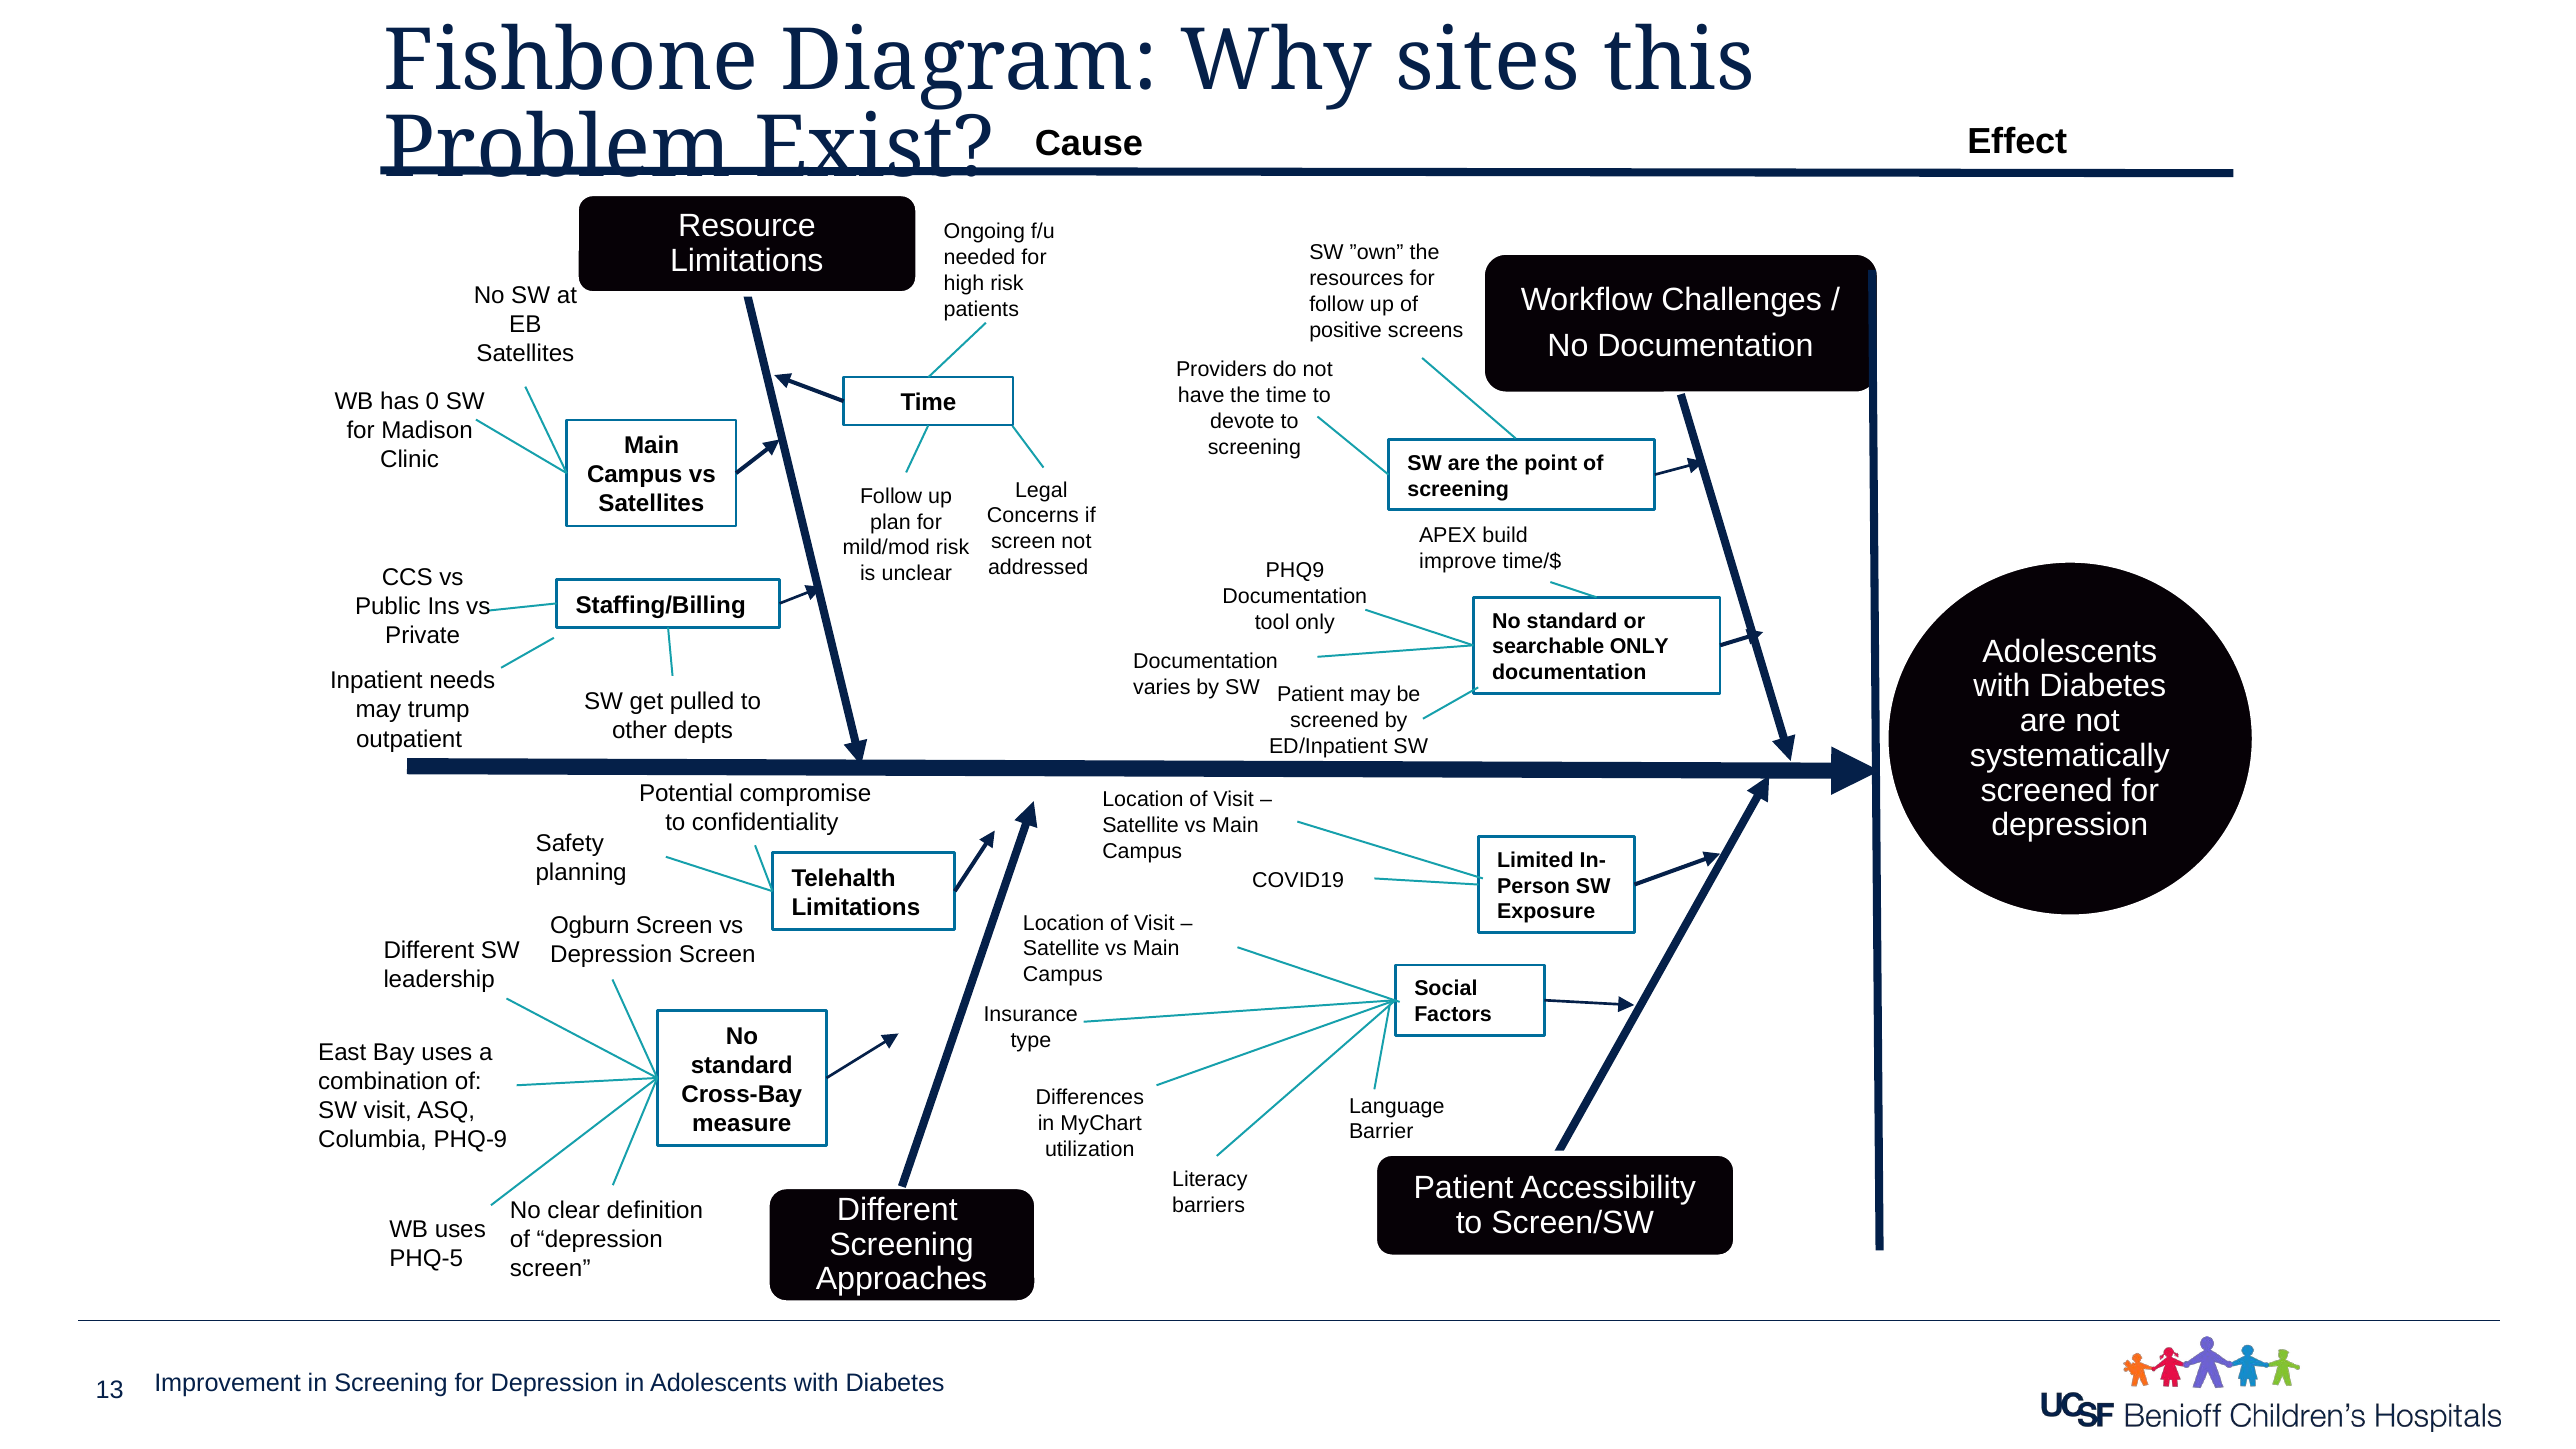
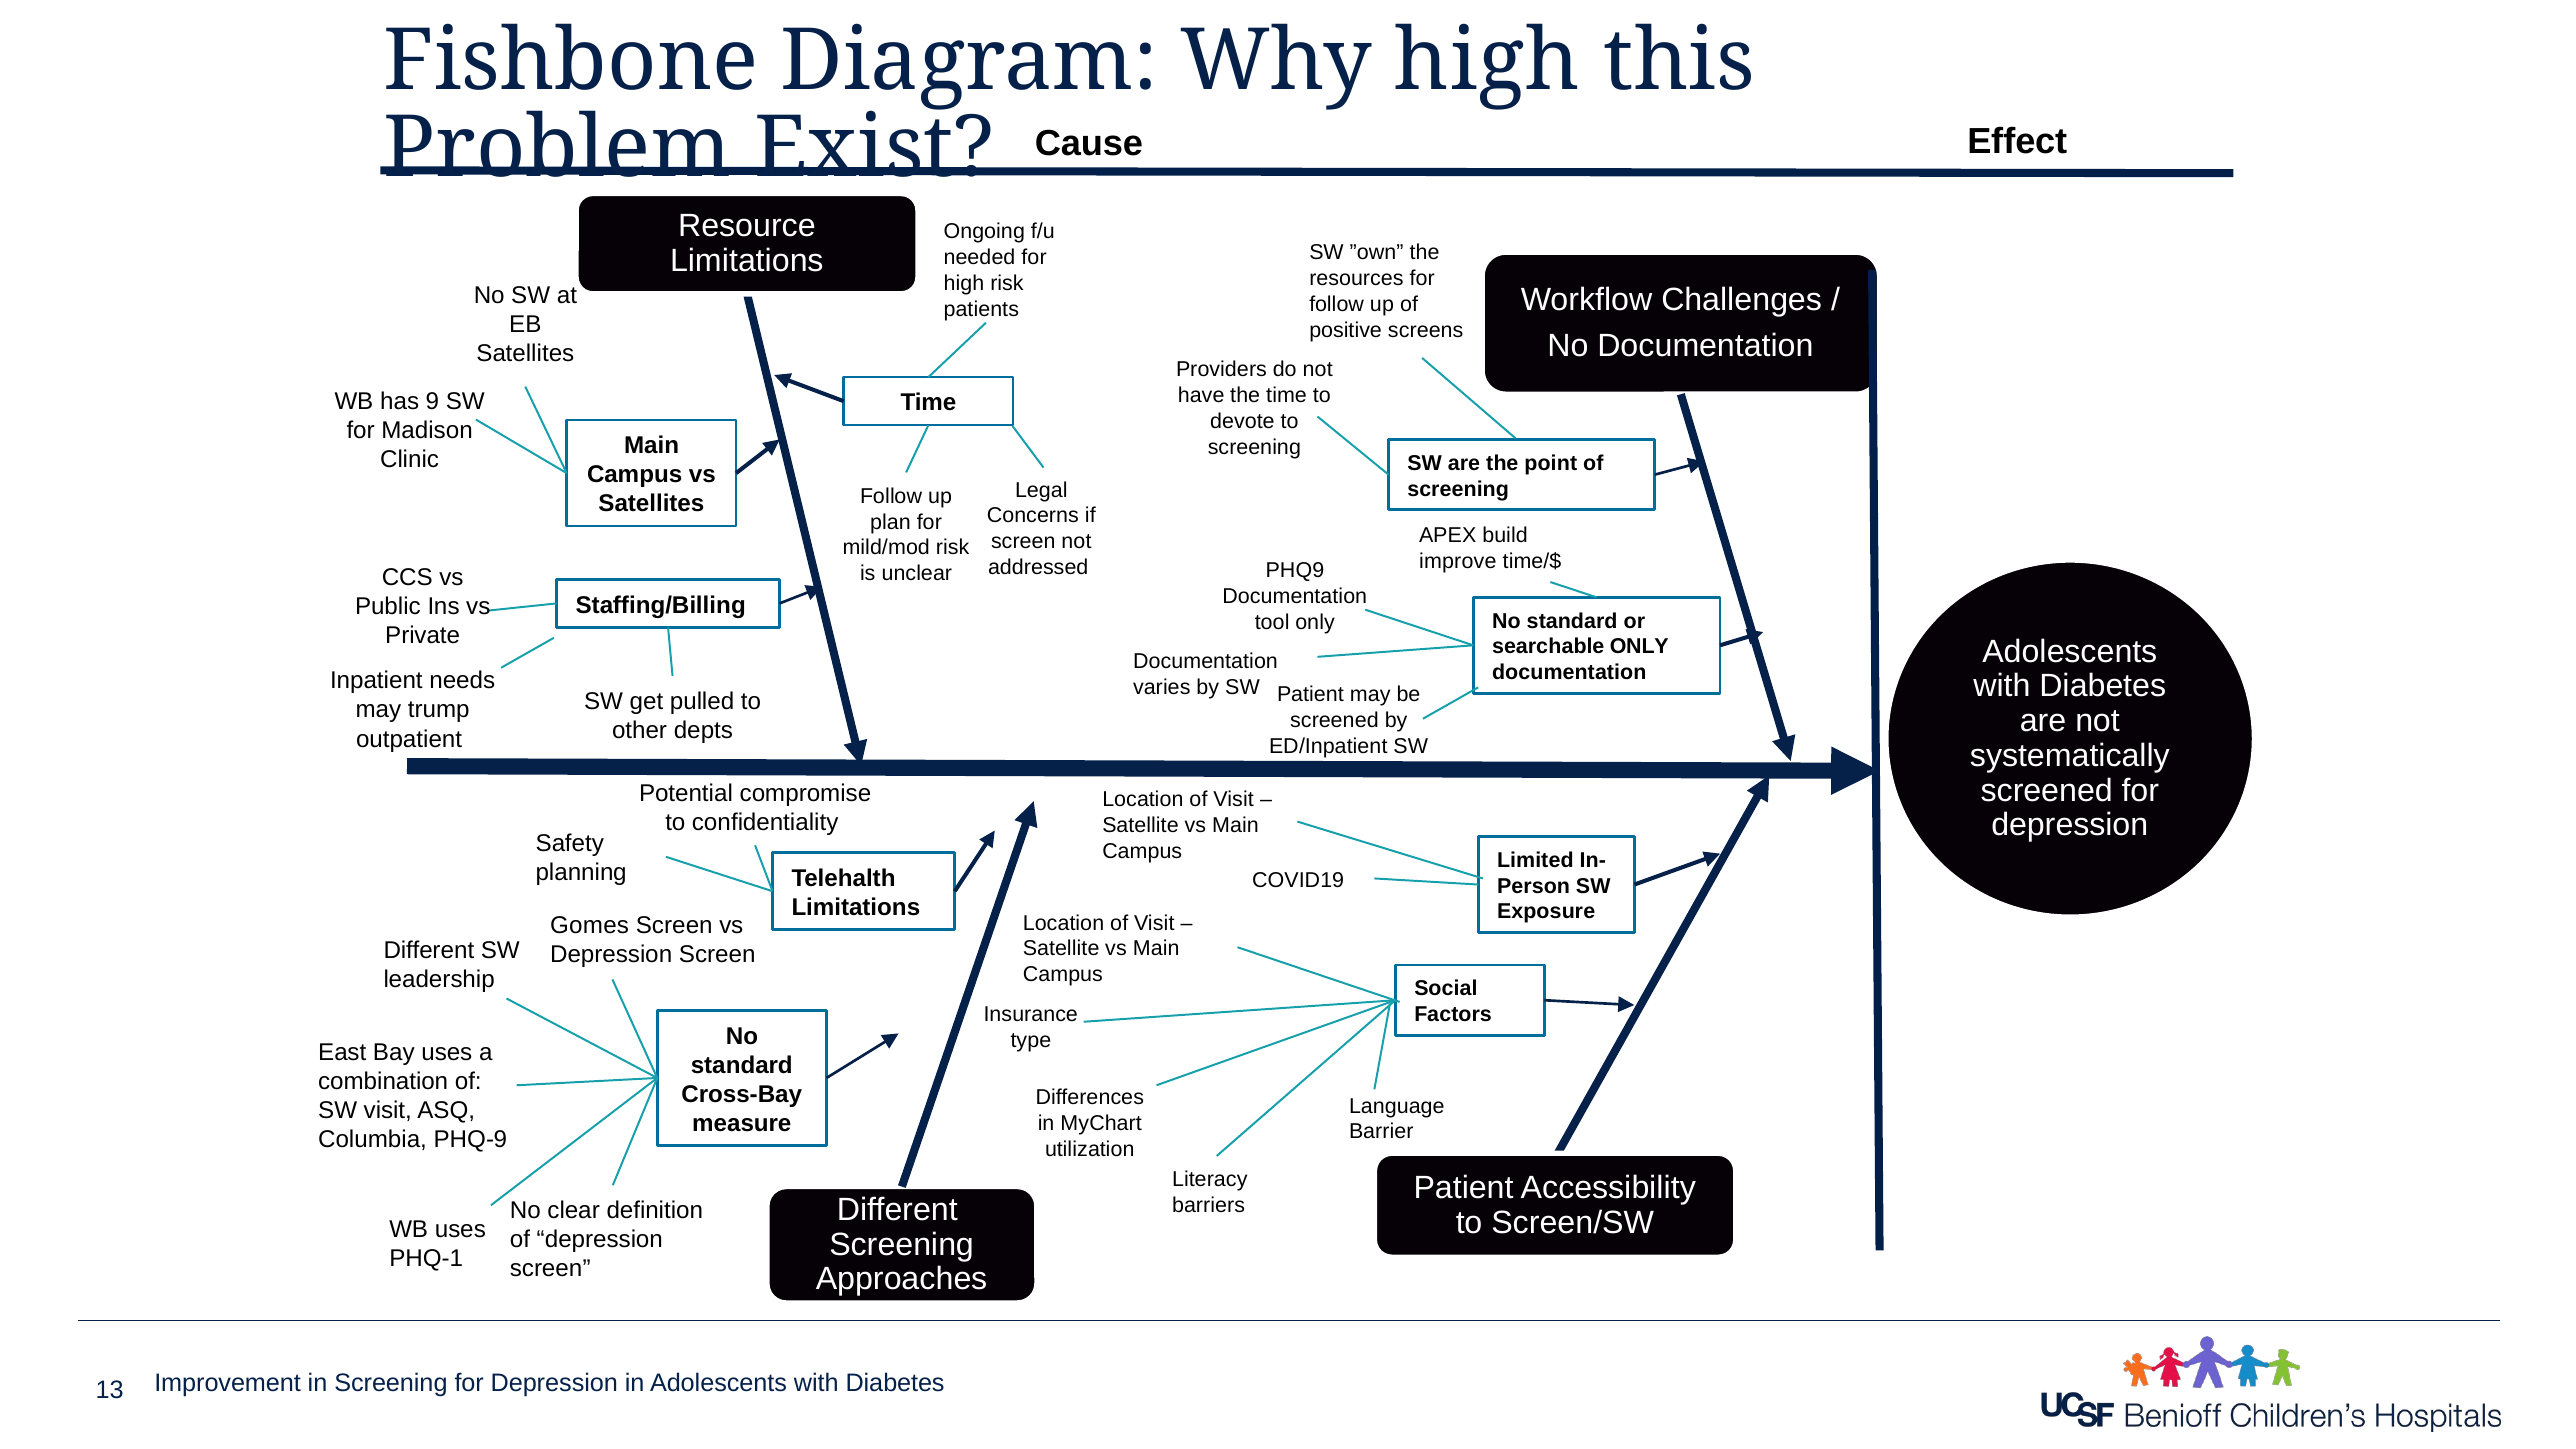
Why sites: sites -> high (1488, 61)
0: 0 -> 9 (432, 402)
Ogburn: Ogburn -> Gomes (590, 926)
PHQ-5: PHQ-5 -> PHQ-1 (426, 1258)
